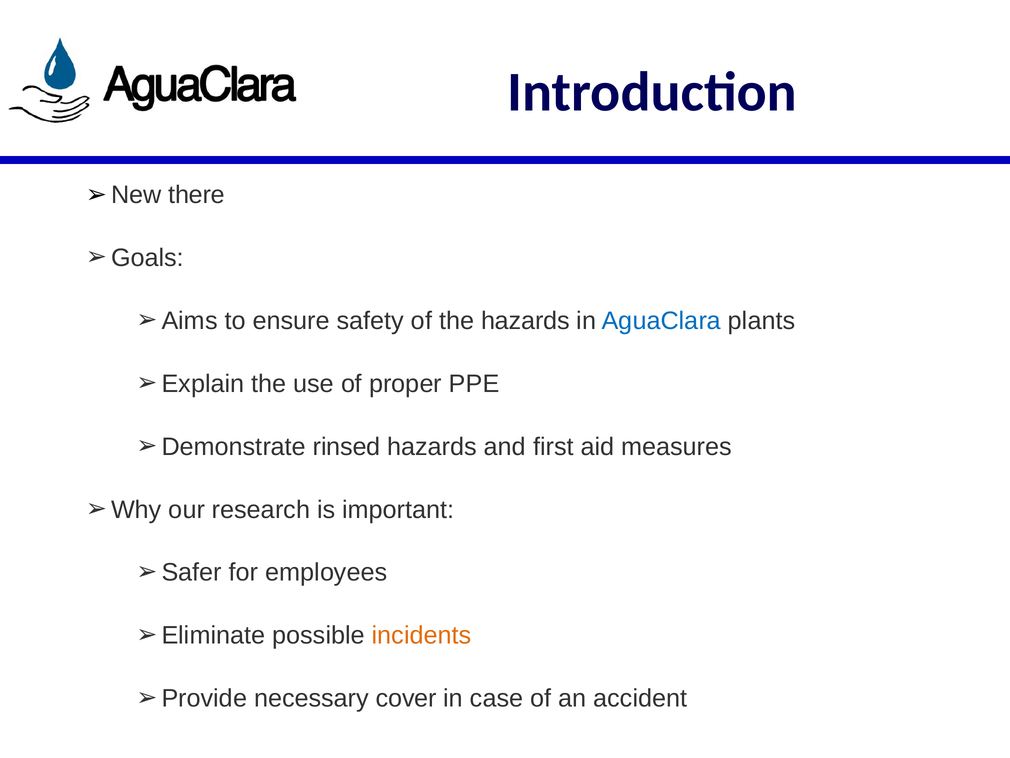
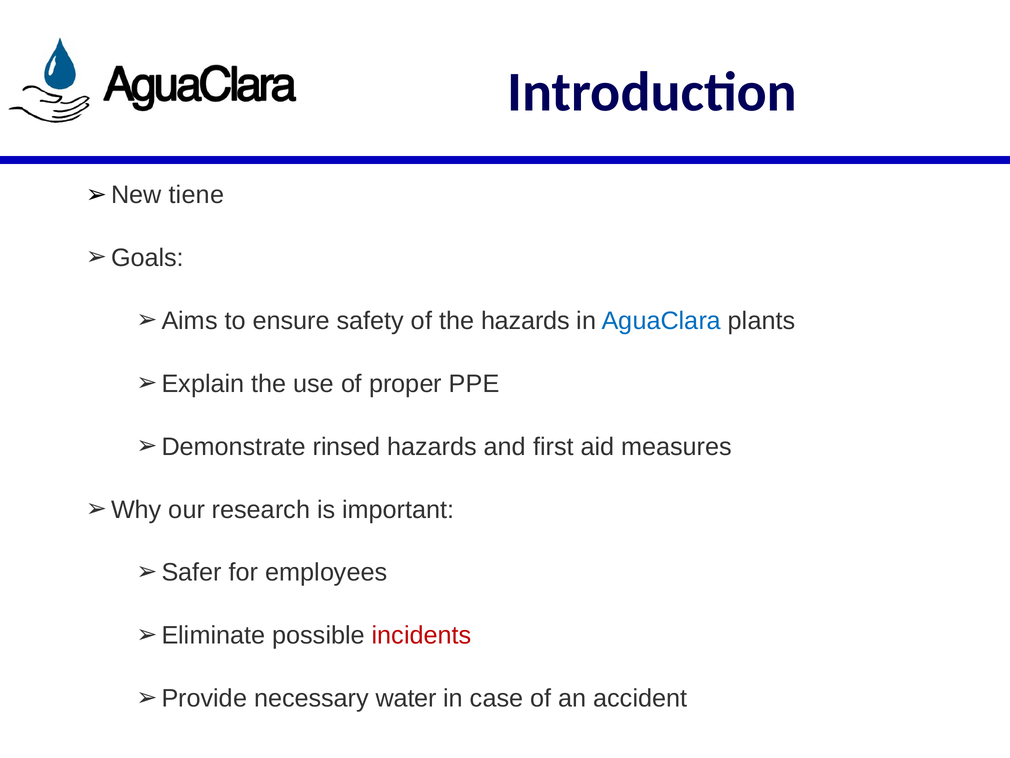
there: there -> tiene (196, 195)
incidents colour: orange -> red (422, 635)
necessary cover: cover -> water (406, 698)
